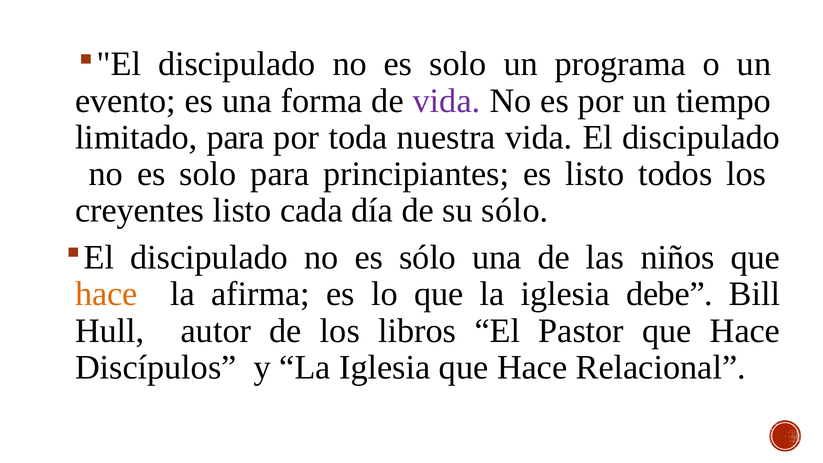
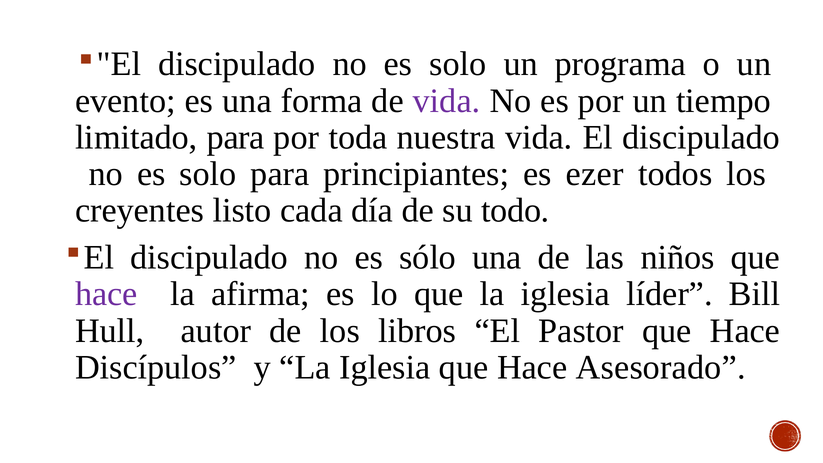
es listo: listo -> ezer (595, 174)
su sólo: sólo -> todo (515, 211)
hace colour: orange -> purple (106, 294)
debe: debe -> líder (669, 294)
Relacional: Relacional -> Asesorado (661, 367)
